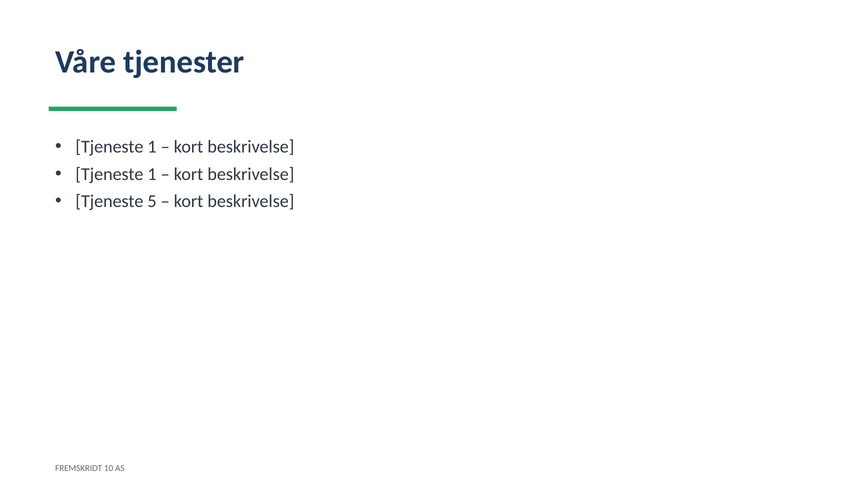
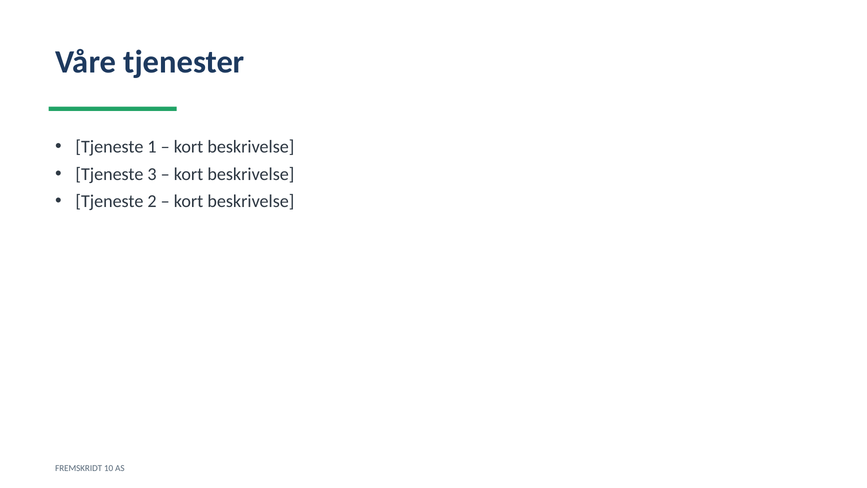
1: 1 -> 3 (152, 174)
5: 5 -> 2 (152, 201)
